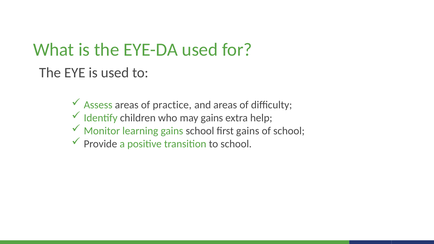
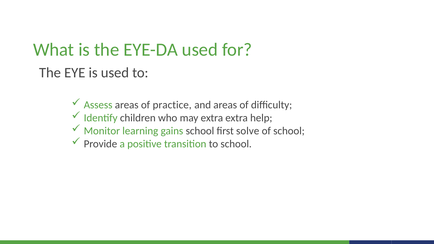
may gains: gains -> extra (212, 118)
first gains: gains -> solve (248, 131)
